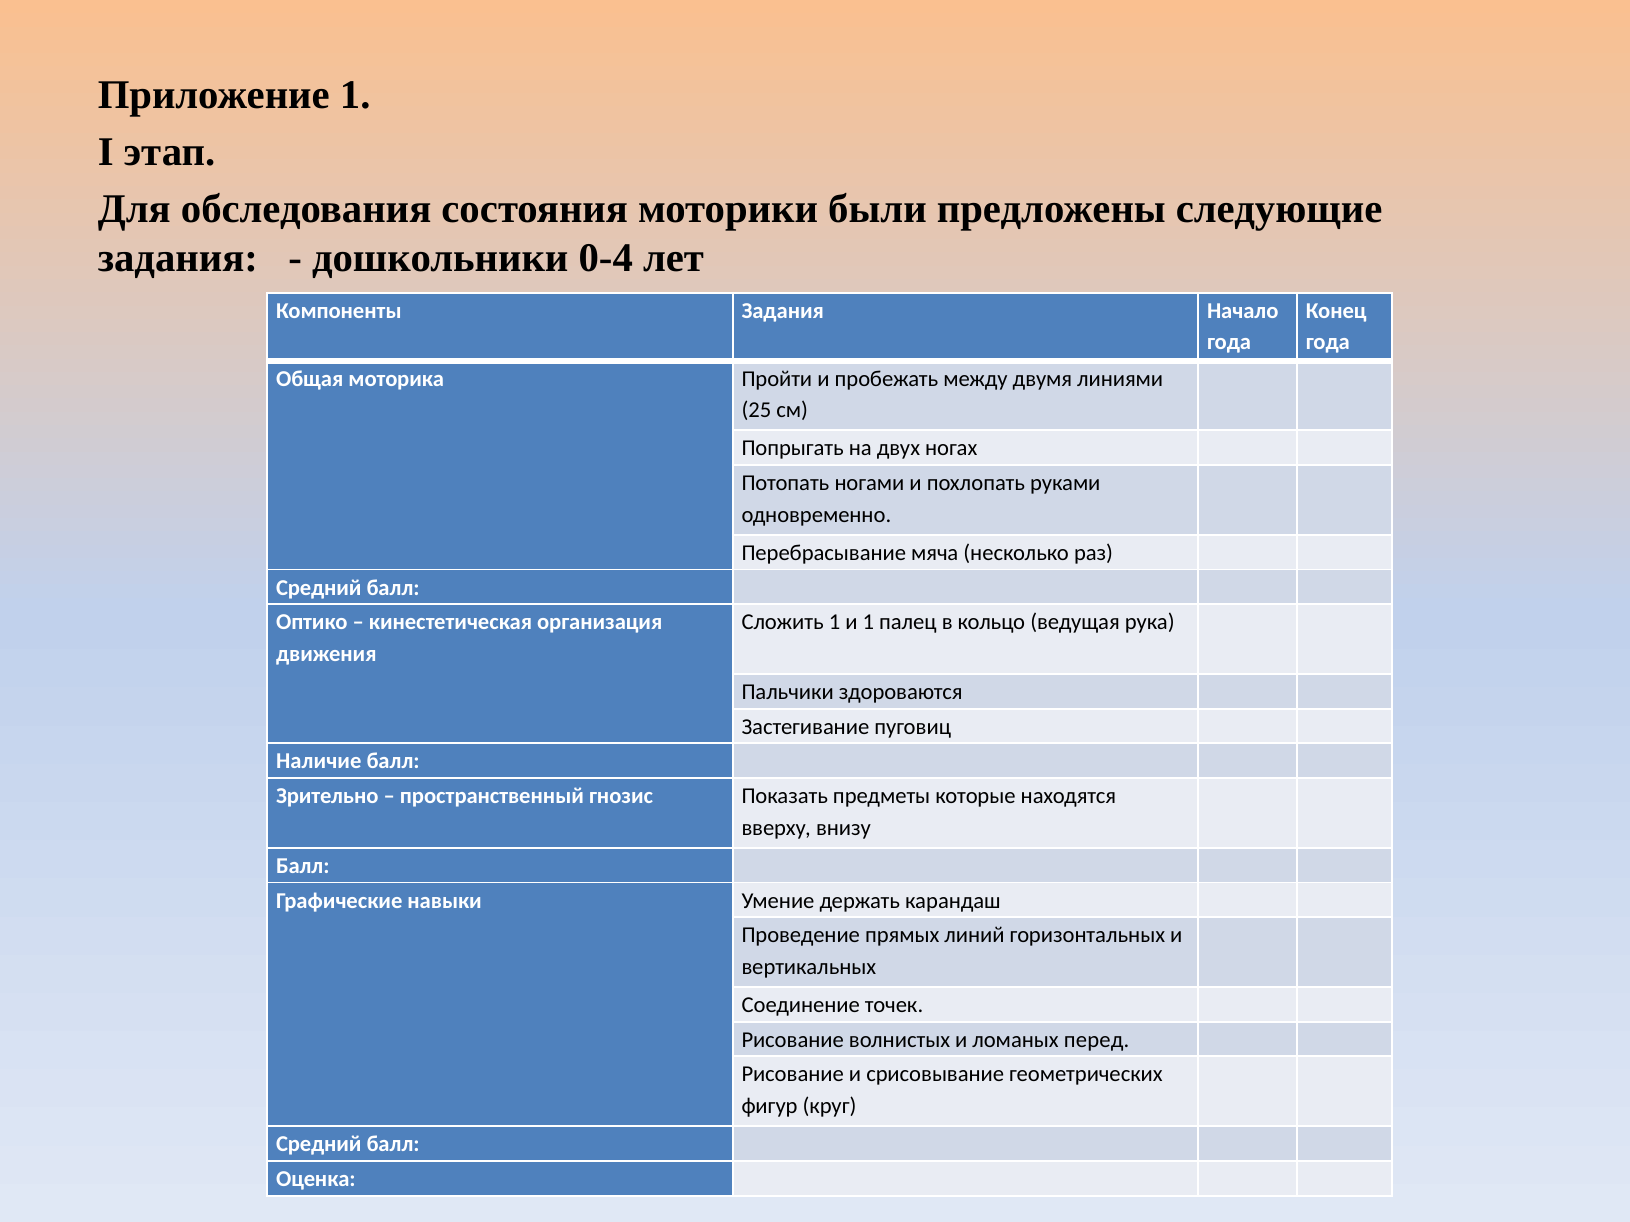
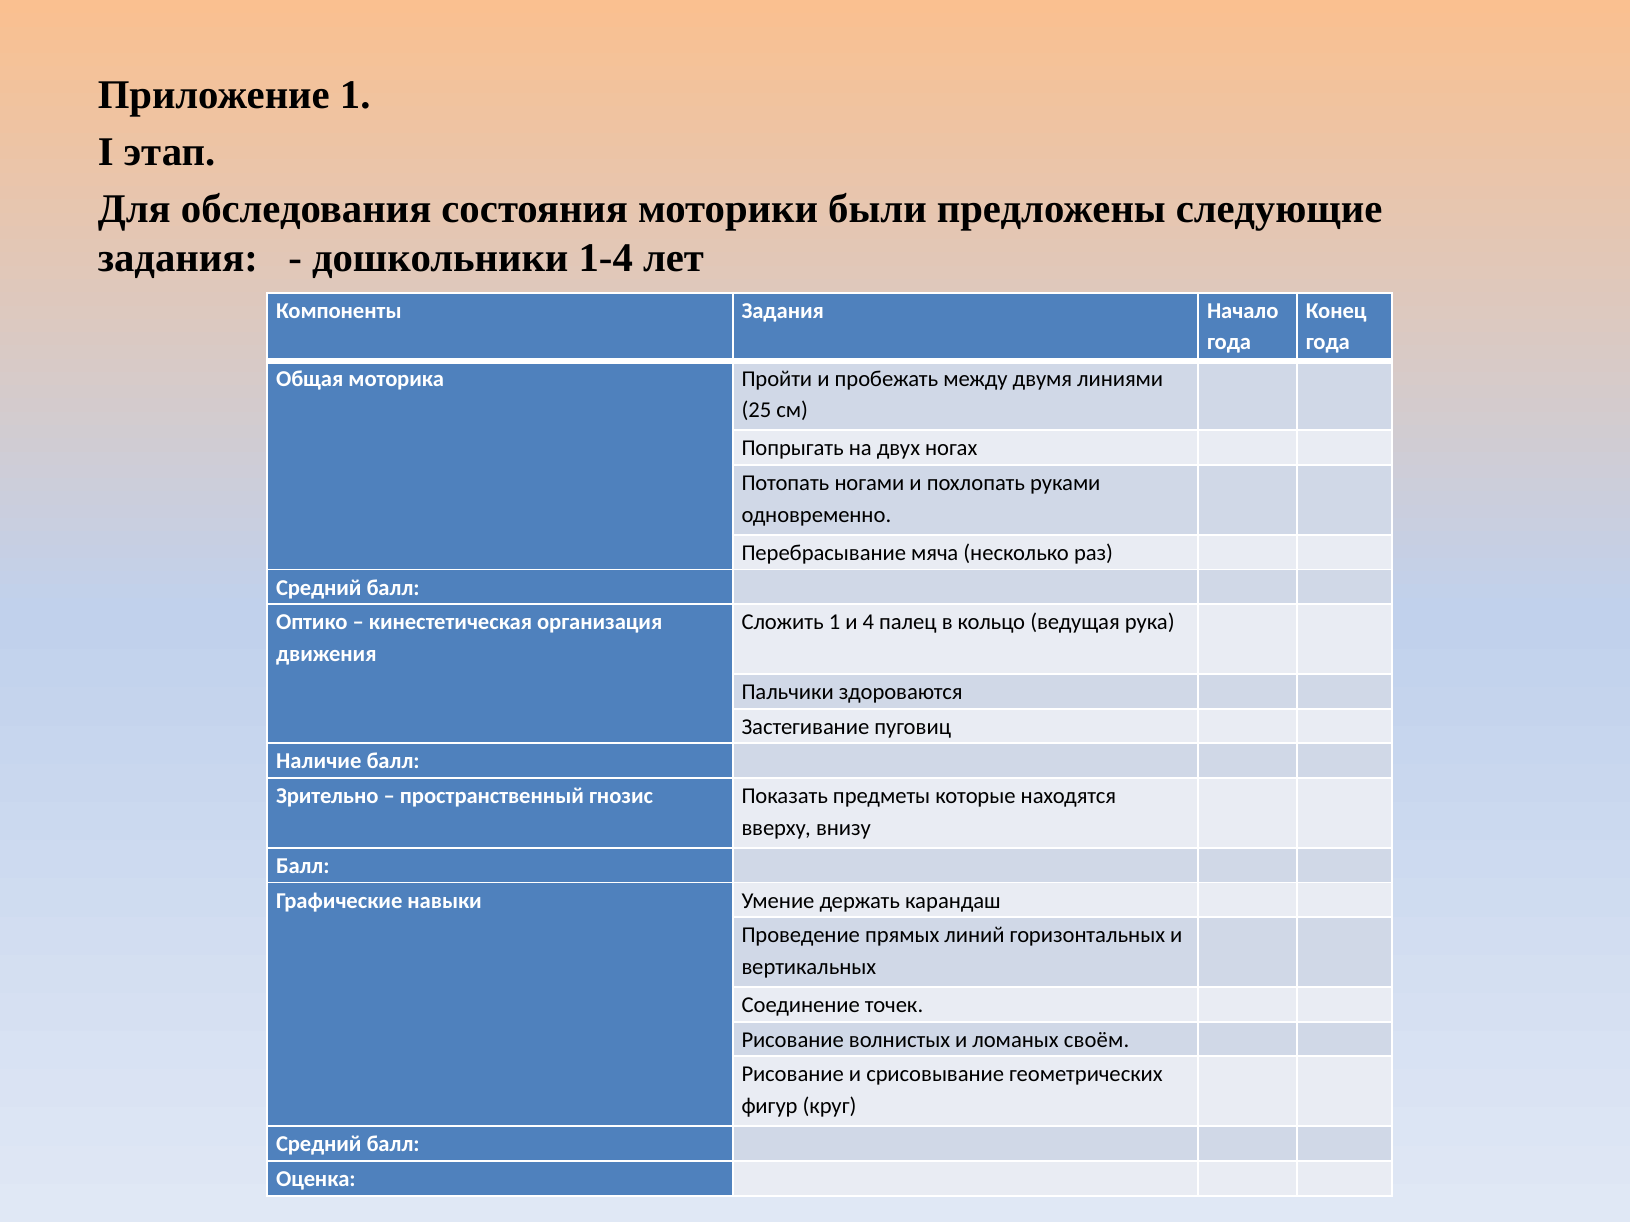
0-4: 0-4 -> 1-4 (606, 258)
и 1: 1 -> 4 (868, 623)
перед: перед -> своём (1097, 1040)
